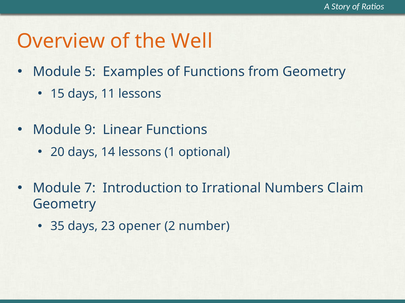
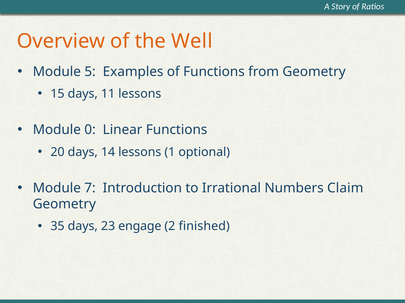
9: 9 -> 0 (90, 130)
opener: opener -> engage (140, 227)
number: number -> finished (204, 227)
